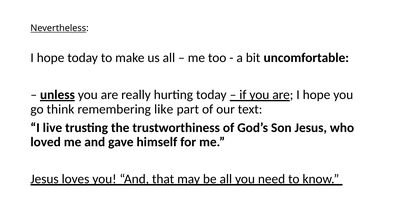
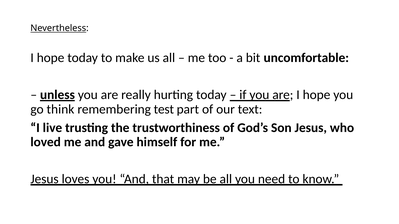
like: like -> test (164, 109)
